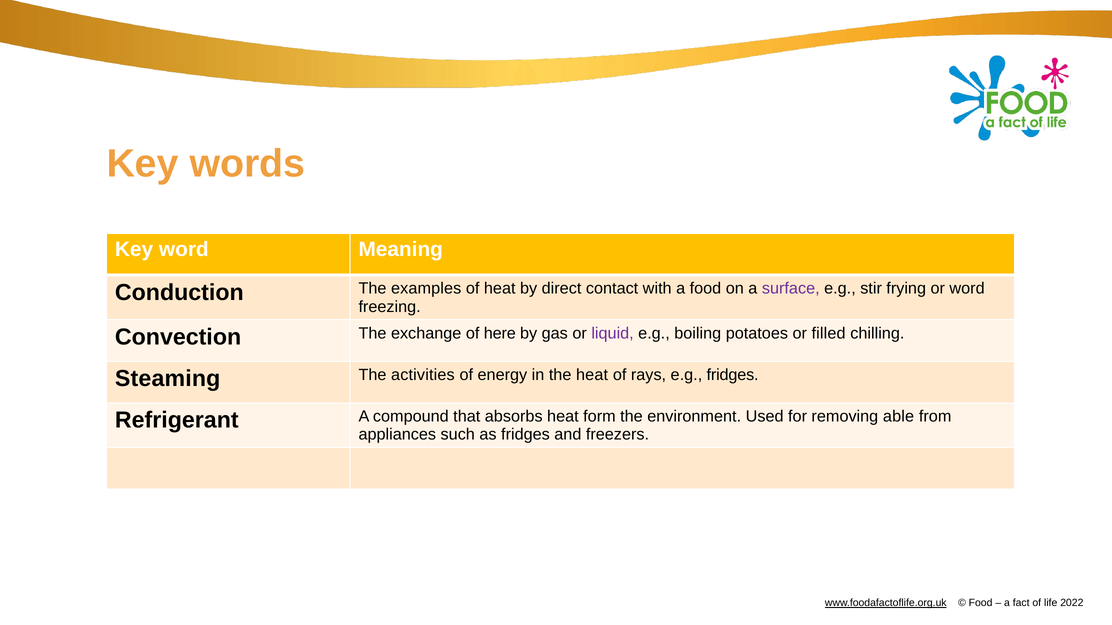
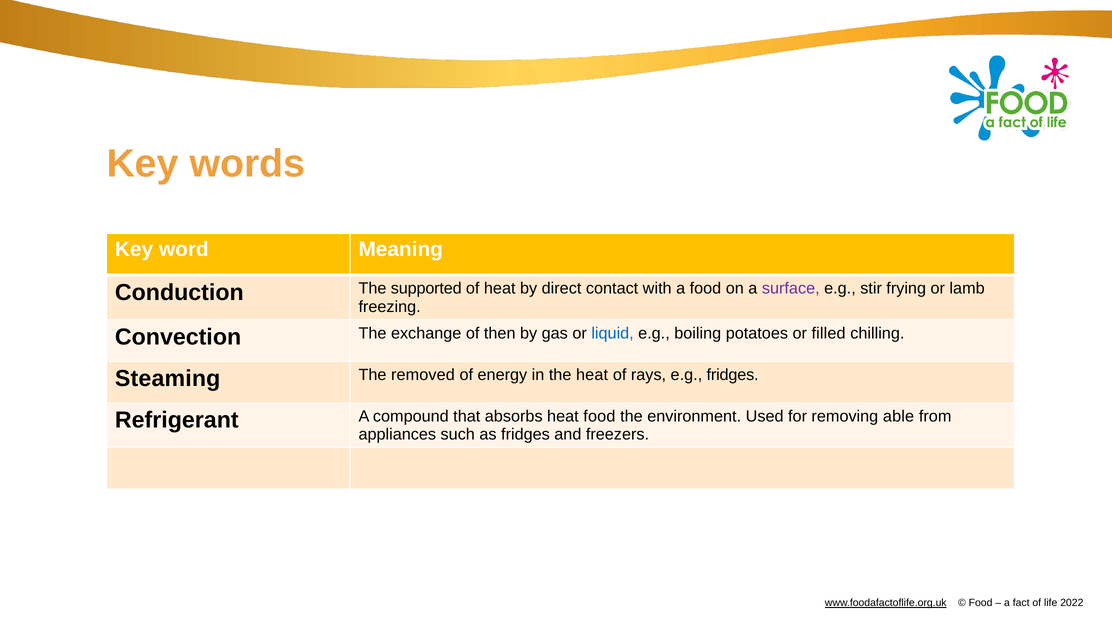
examples: examples -> supported (426, 289)
or word: word -> lamb (967, 289)
here: here -> then (500, 334)
liquid colour: purple -> blue (613, 334)
activities: activities -> removed (423, 375)
heat form: form -> food (599, 417)
